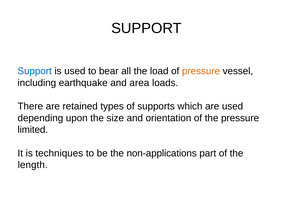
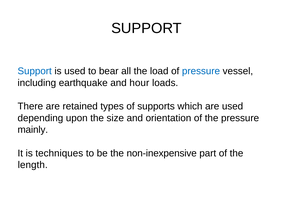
pressure colour: orange -> blue (201, 71)
area: area -> hour (139, 83)
limited: limited -> mainly (33, 130)
non-applications: non-applications -> non-inexpensive (162, 153)
